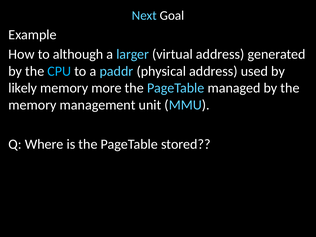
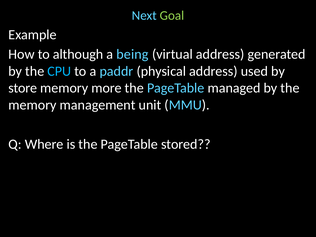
Goal colour: white -> light green (172, 16)
larger: larger -> being (133, 54)
likely: likely -> store (23, 88)
